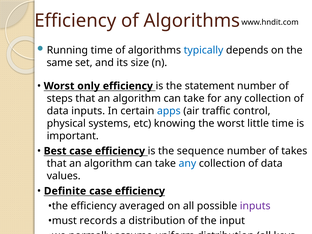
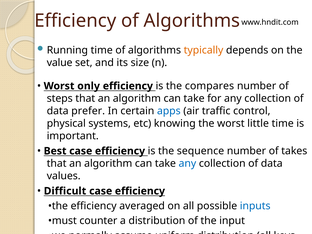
typically colour: blue -> orange (204, 50)
same: same -> value (60, 63)
statement: statement -> compares (209, 86)
data inputs: inputs -> prefer (88, 111)
Definite: Definite -> Difficult (65, 191)
inputs colour: purple -> blue (255, 206)
records: records -> counter (98, 221)
